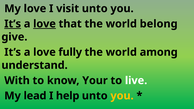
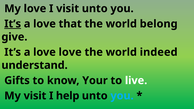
love underline: present -> none (45, 24)
love fully: fully -> love (70, 52)
among: among -> indeed (159, 52)
With: With -> Gifts (17, 81)
My lead: lead -> visit (35, 96)
you colour: yellow -> light blue (122, 96)
